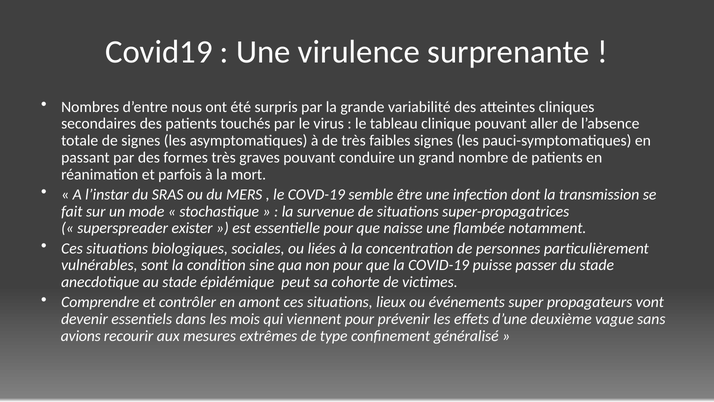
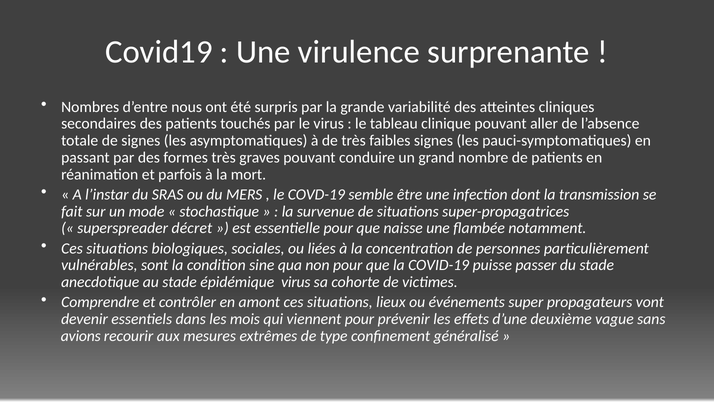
exister: exister -> décret (192, 228)
épidémique peut: peut -> virus (296, 282)
